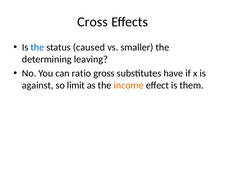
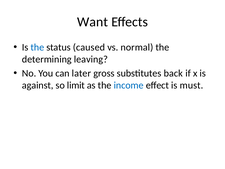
Cross: Cross -> Want (93, 22)
smaller: smaller -> normal (137, 47)
ratio: ratio -> later (81, 73)
have: have -> back (173, 73)
income colour: orange -> blue (129, 85)
them: them -> must (191, 85)
